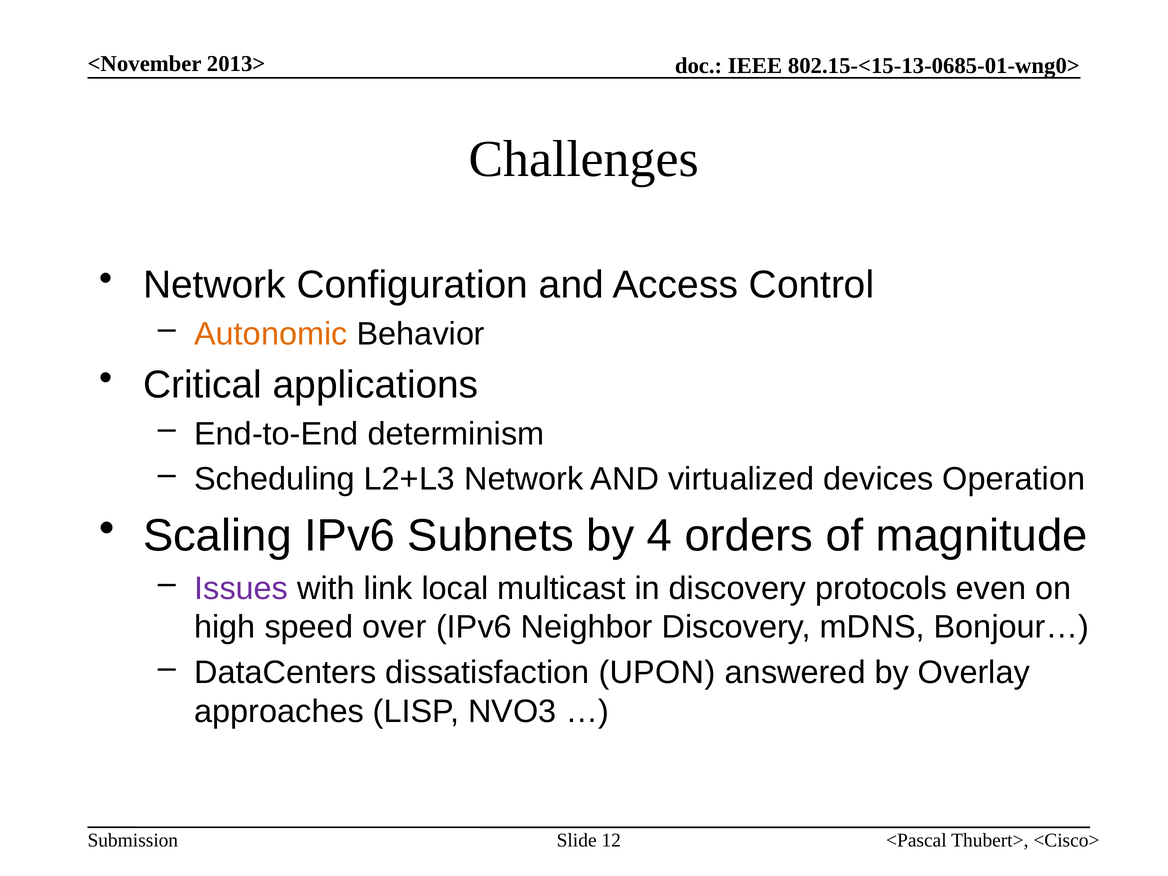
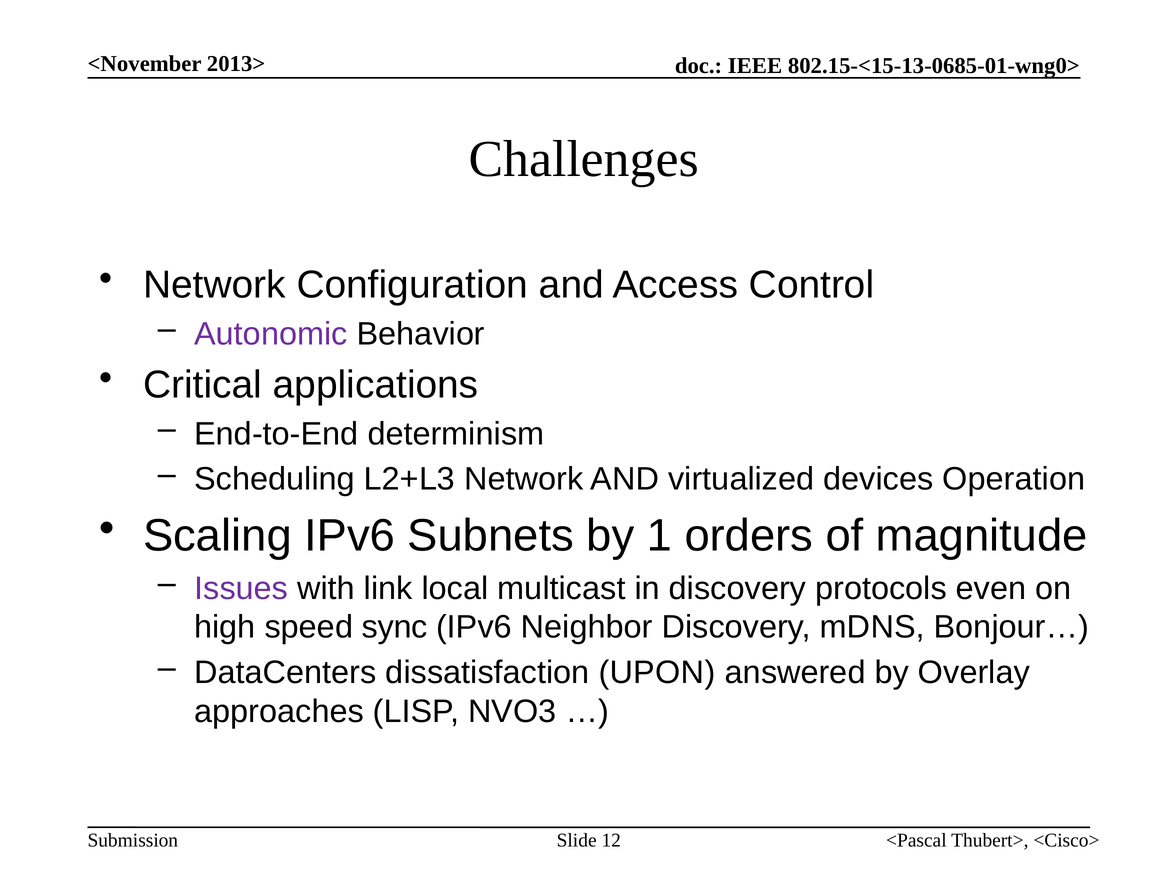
Autonomic colour: orange -> purple (271, 334)
4: 4 -> 1 (659, 536)
over: over -> sync (395, 627)
